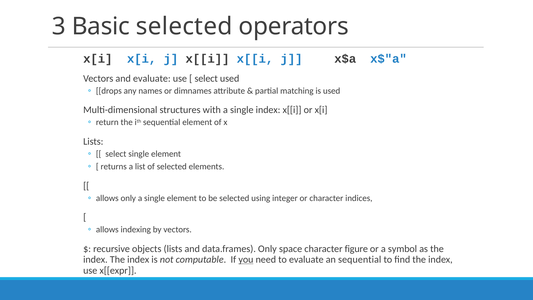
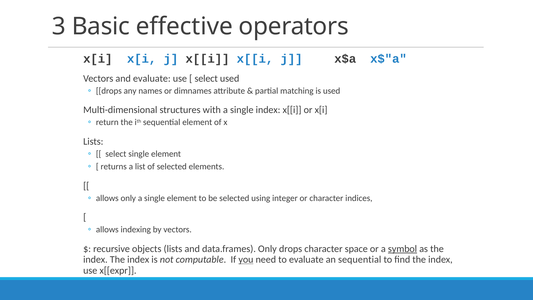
Basic selected: selected -> effective (184, 26)
Only space: space -> drops (291, 249)
figure: figure -> space (356, 249)
symbol underline: none -> present (402, 249)
